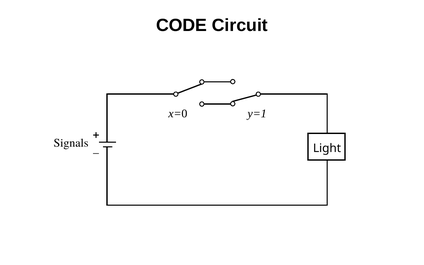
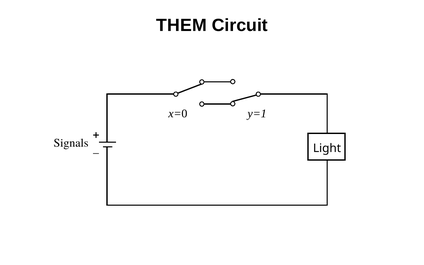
CODE: CODE -> THEM (181, 25)
